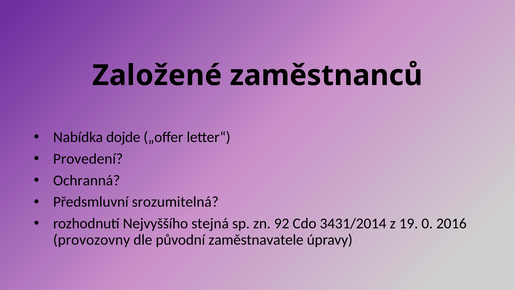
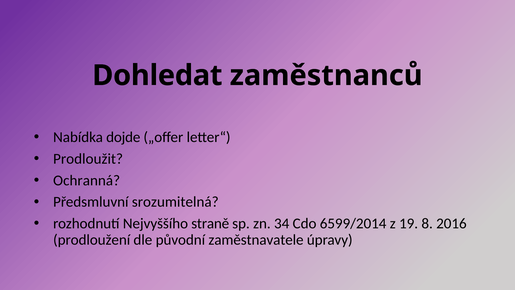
Založené: Založené -> Dohledat (157, 75)
Provedení: Provedení -> Prodloužit (88, 159)
stejná: stejná -> straně (210, 223)
92: 92 -> 34 (282, 223)
3431/2014: 3431/2014 -> 6599/2014 (353, 223)
0: 0 -> 8 (427, 223)
provozovny: provozovny -> prodloužení (92, 240)
